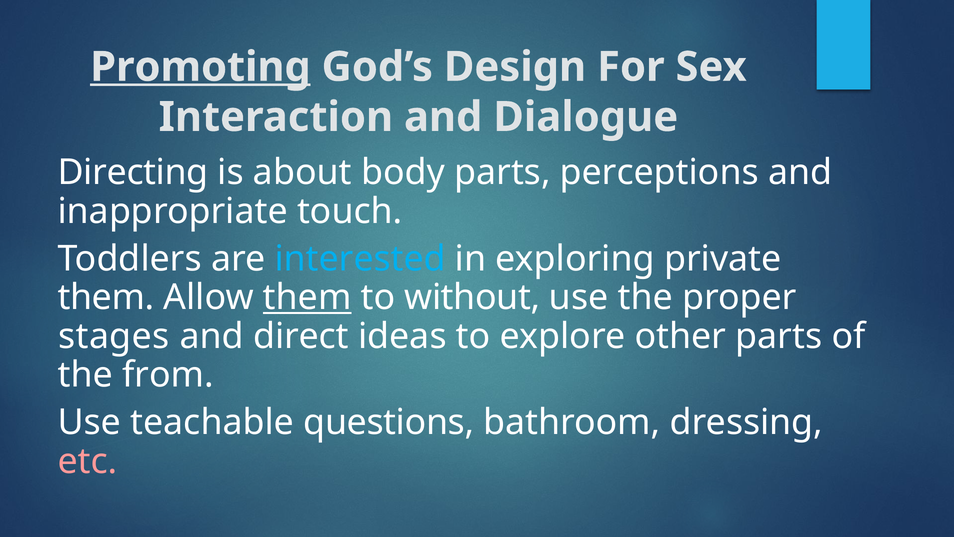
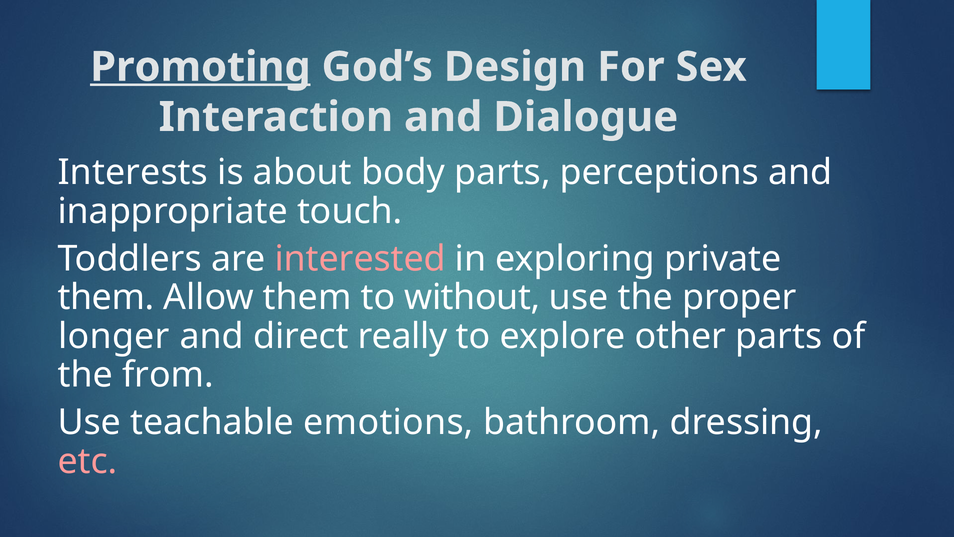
Directing: Directing -> Interests (133, 173)
interested colour: light blue -> pink (360, 259)
them underline: present -> none (307, 297)
stages: stages -> longer (114, 336)
ideas: ideas -> really (403, 336)
questions: questions -> emotions (388, 422)
